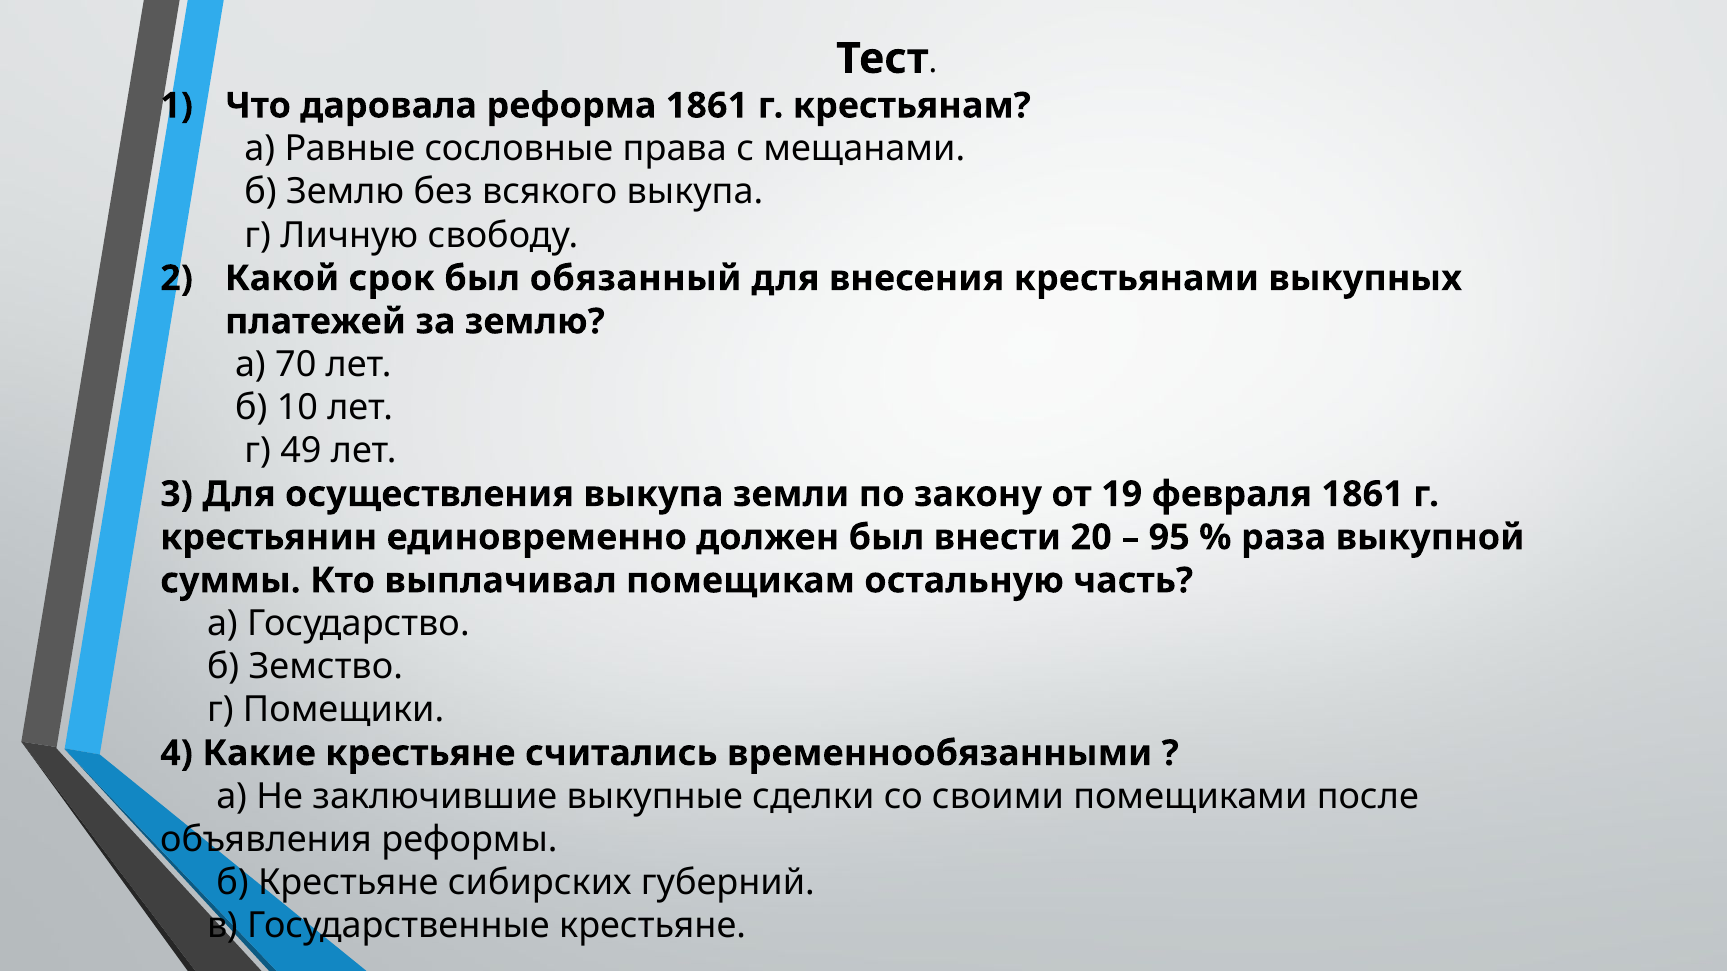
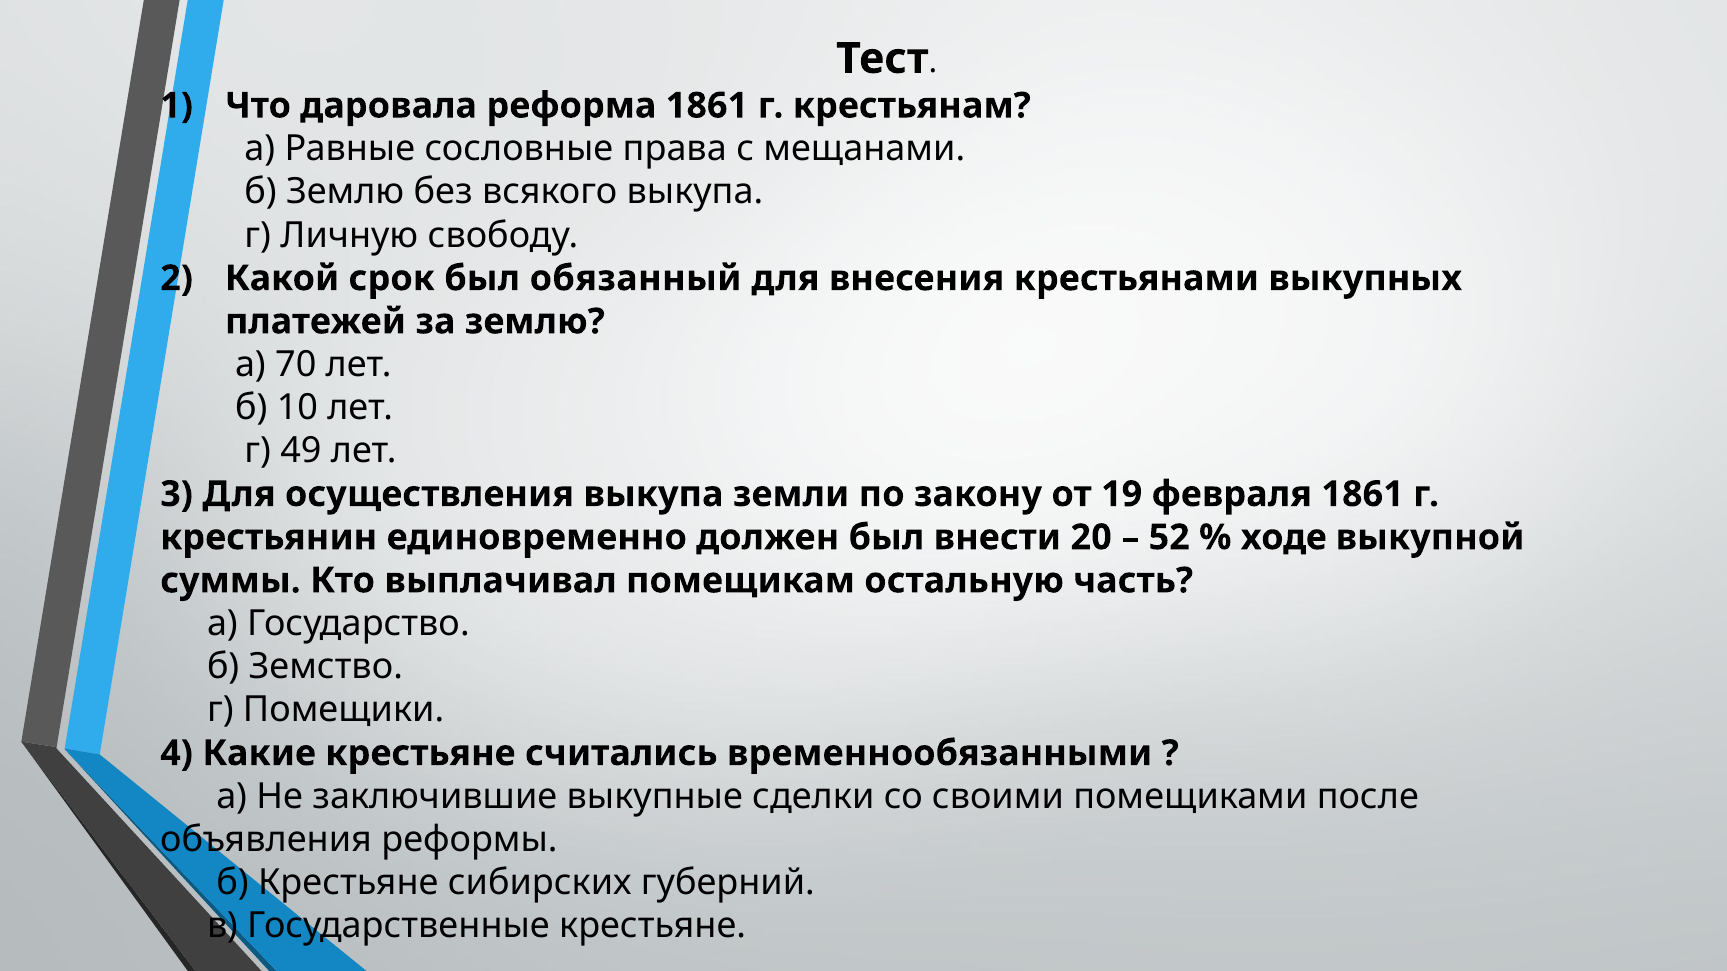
95: 95 -> 52 (1169, 538)
раза: раза -> ходе (1284, 538)
